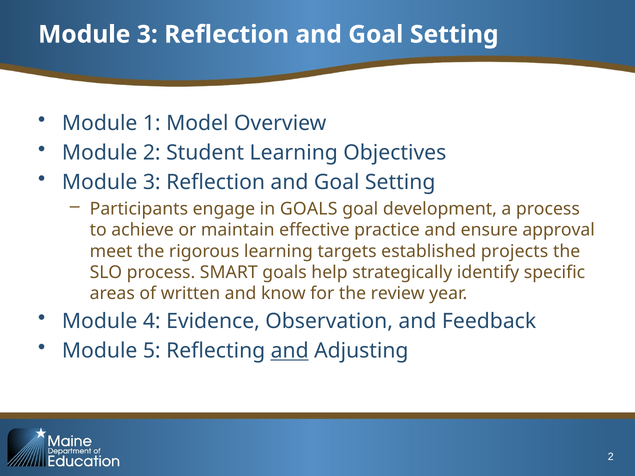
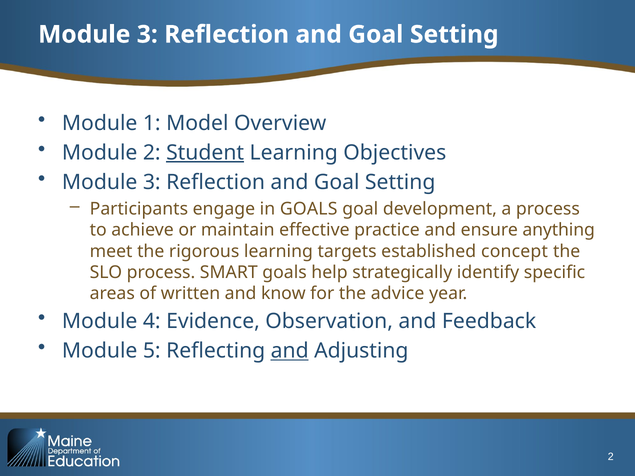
Student underline: none -> present (205, 153)
approval: approval -> anything (559, 230)
projects: projects -> concept (514, 251)
review: review -> advice (398, 294)
